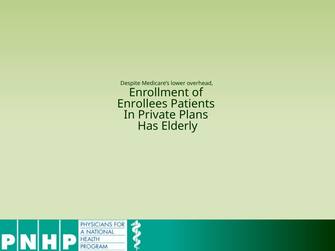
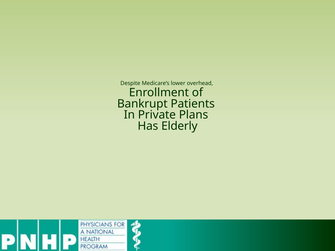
Enrollees: Enrollees -> Bankrupt (142, 104)
